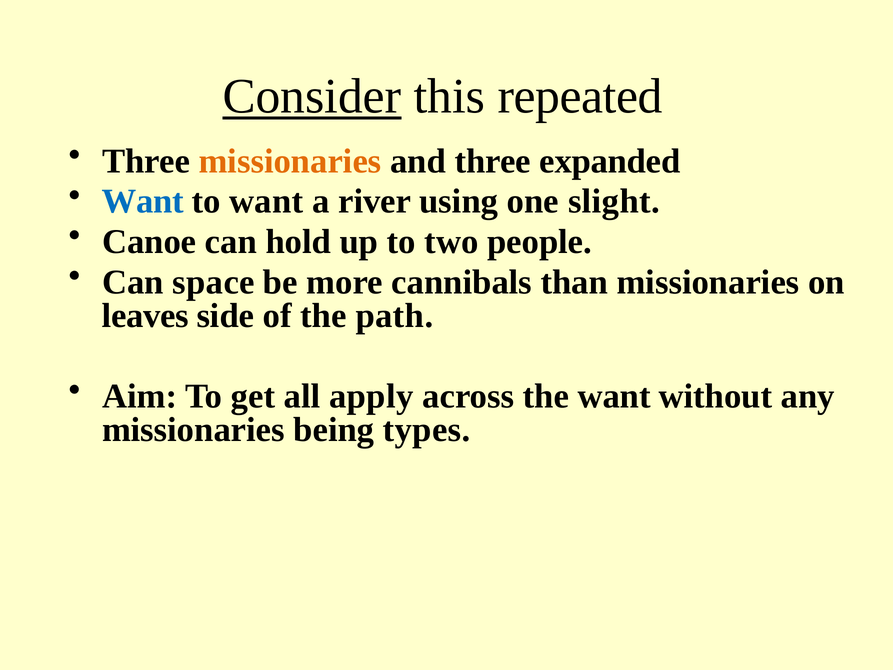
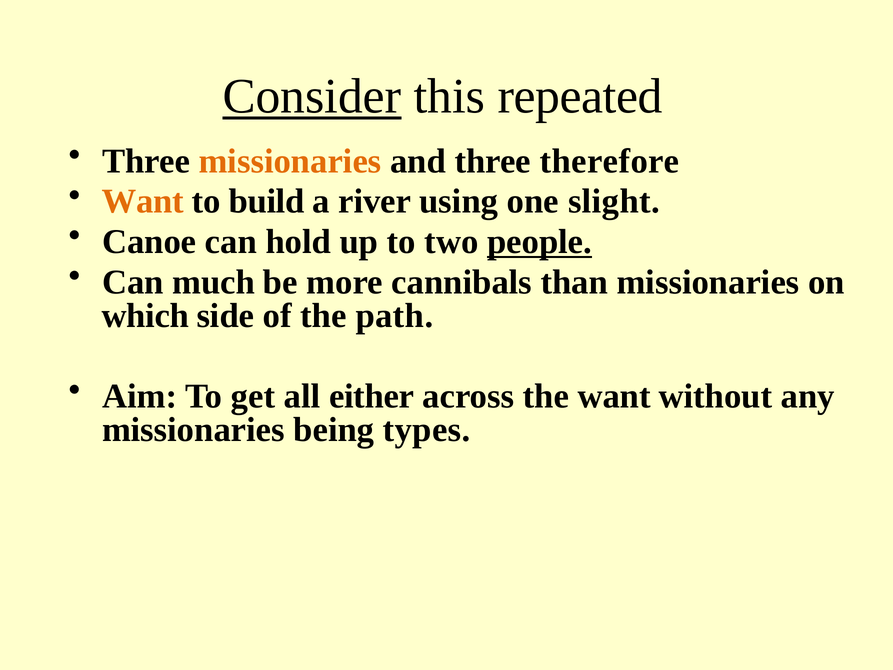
expanded: expanded -> therefore (610, 161)
Want colour: blue -> orange (143, 201)
to want: want -> build (266, 201)
people underline: none -> present (539, 242)
space: space -> much (214, 282)
leaves: leaves -> which (145, 315)
apply: apply -> either (372, 396)
